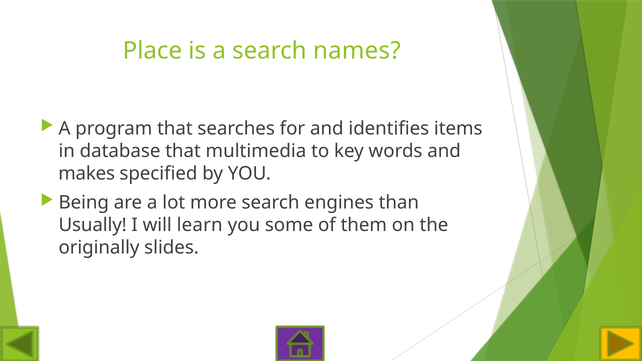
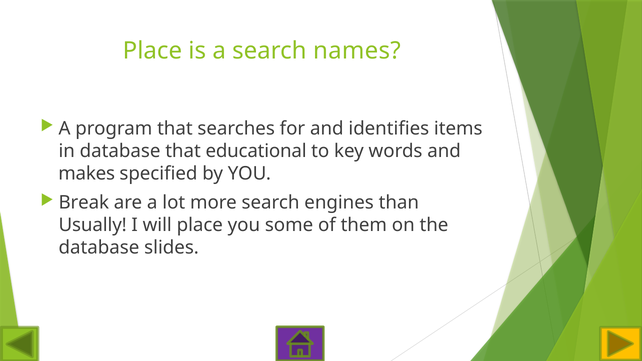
multimedia: multimedia -> educational (256, 151)
Being: Being -> Break (84, 203)
will learn: learn -> place (200, 225)
originally: originally -> database (99, 248)
